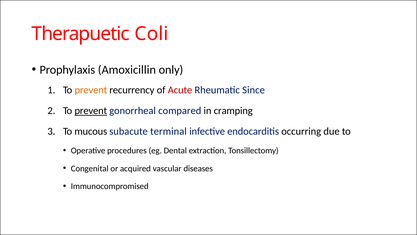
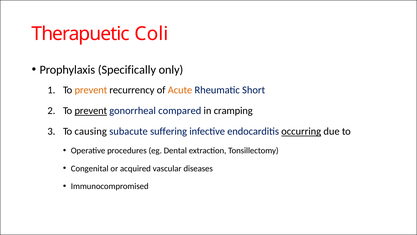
Amoxicillin: Amoxicillin -> Specifically (127, 70)
Acute colour: red -> orange (180, 90)
Since: Since -> Short (254, 90)
mucous: mucous -> causing (91, 131)
terminal: terminal -> suffering (169, 131)
occurring underline: none -> present (301, 131)
